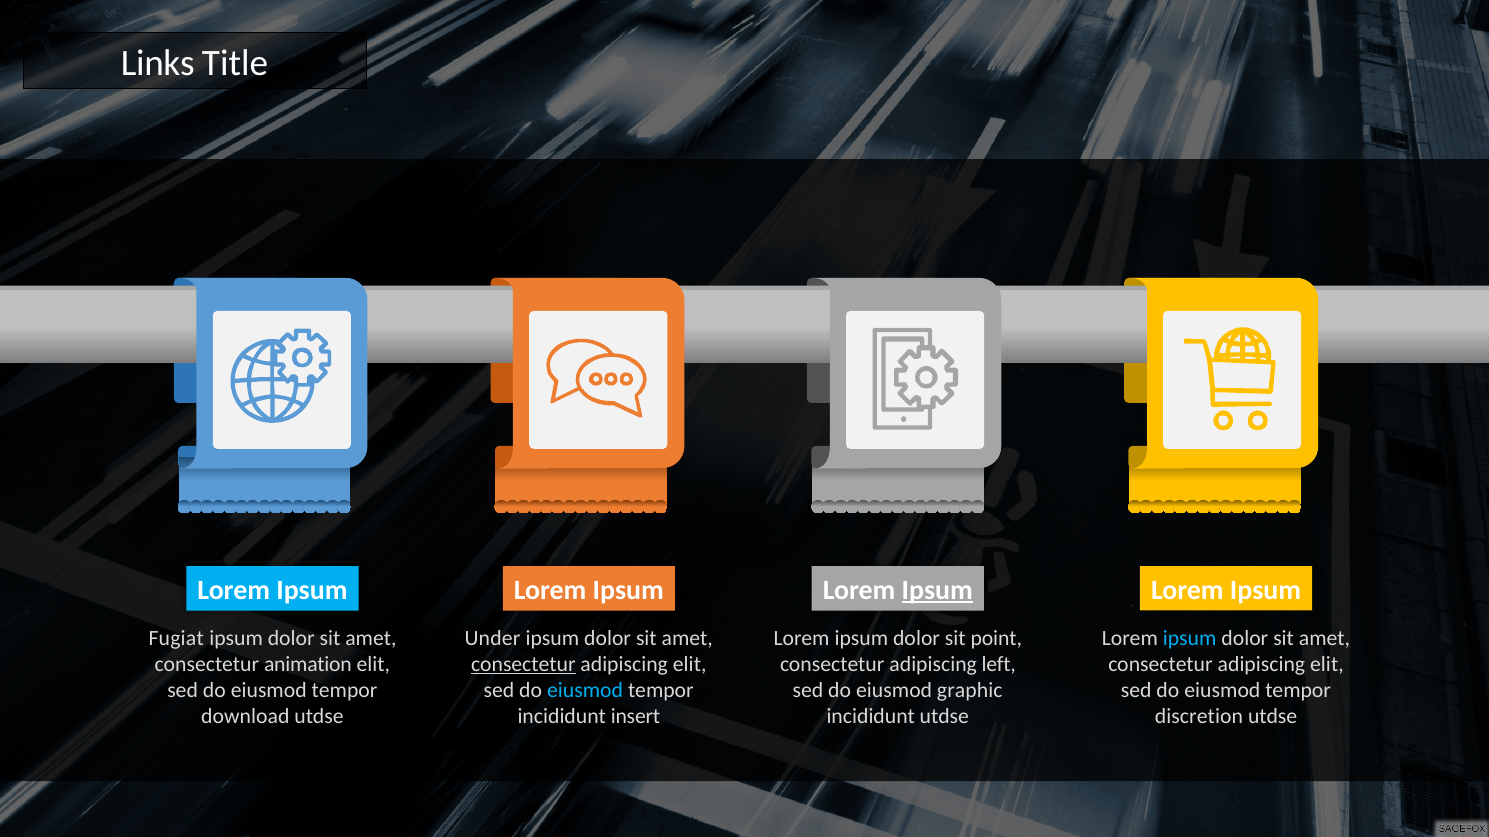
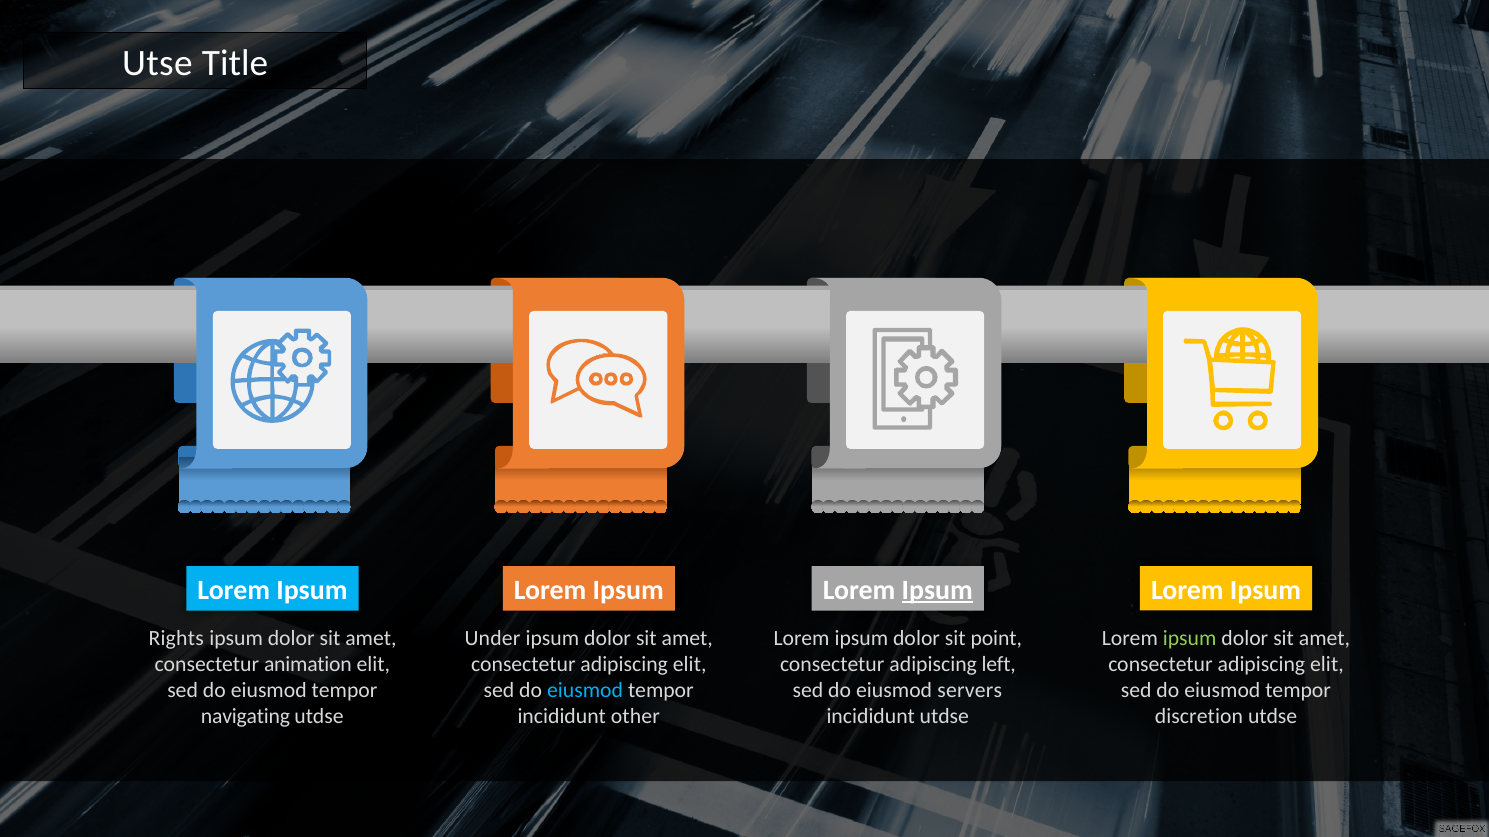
Links: Links -> Utse (157, 63)
Fugiat: Fugiat -> Rights (176, 638)
ipsum colour: light blue -> light green (1190, 638)
consectetur underline: present -> none (523, 664)
graphic: graphic -> servers (970, 690)
download: download -> navigating (246, 717)
insert: insert -> other (635, 717)
